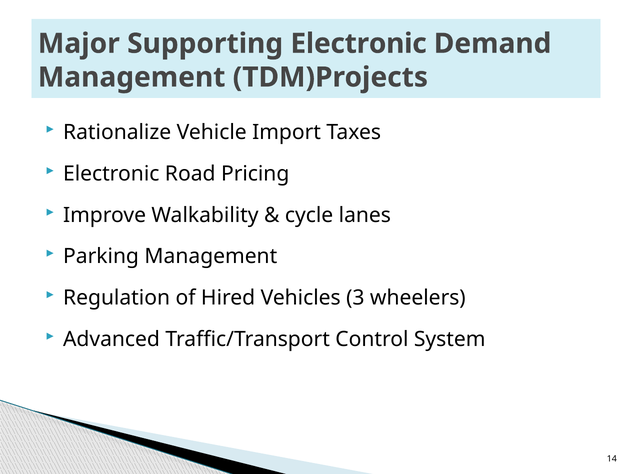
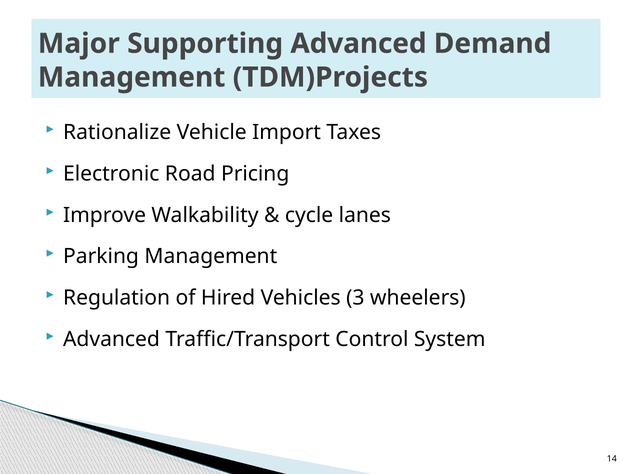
Supporting Electronic: Electronic -> Advanced (359, 44)
